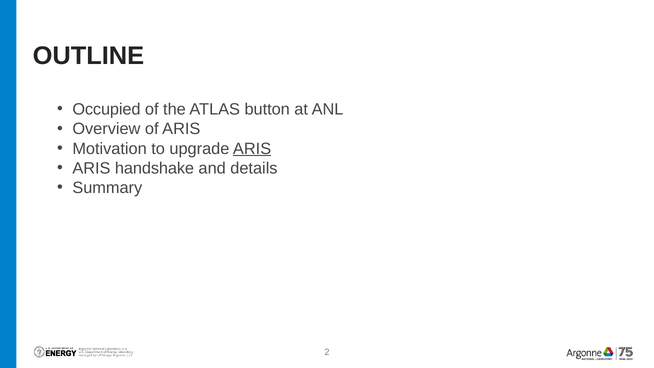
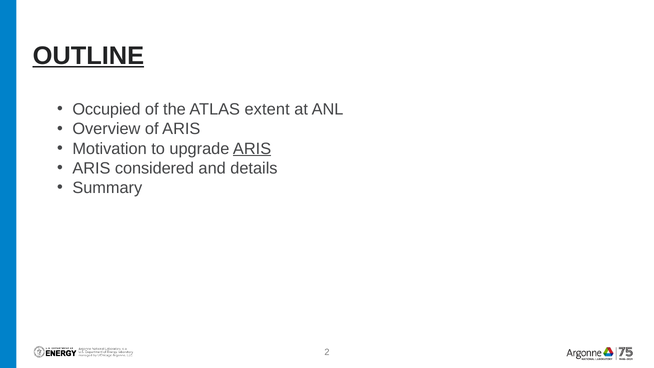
OUTLINE underline: none -> present (88, 56)
button: button -> extent (267, 109)
handshake: handshake -> considered (155, 168)
